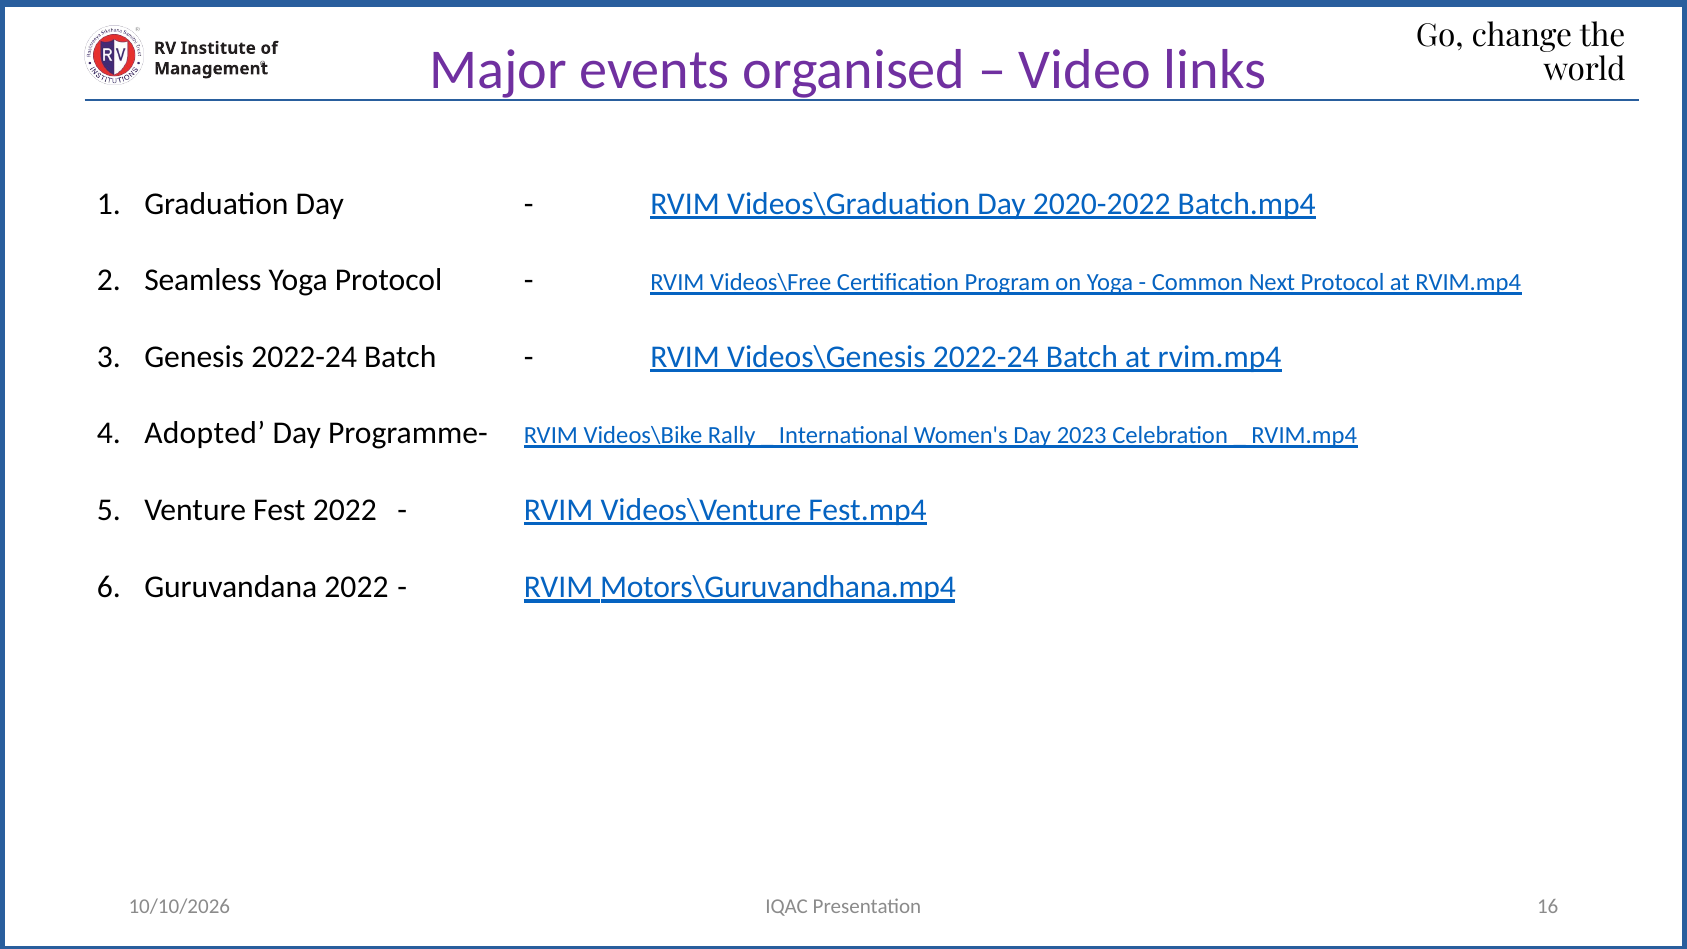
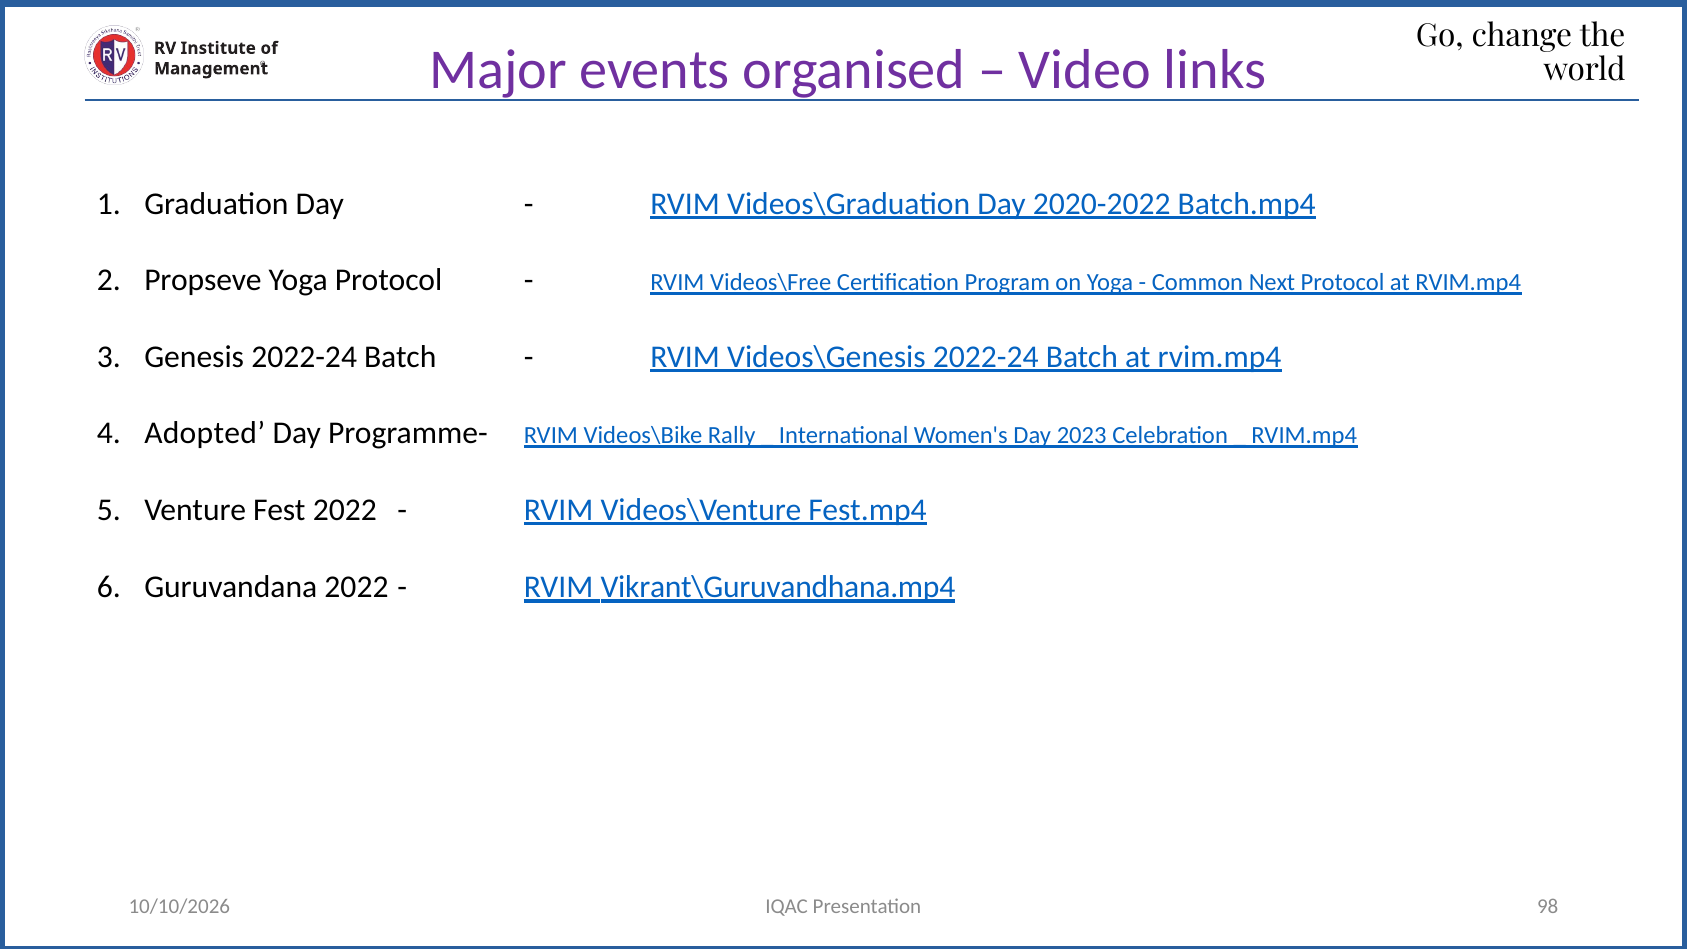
Seamless: Seamless -> Propseve (203, 280)
Motors\Guruvandhana.mp4: Motors\Guruvandhana.mp4 -> Vikrant\Guruvandhana.mp4 (778, 587)
16: 16 -> 98 (1548, 906)
